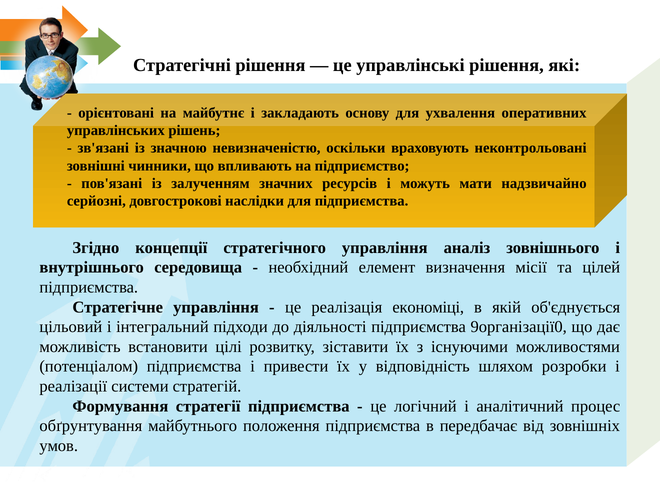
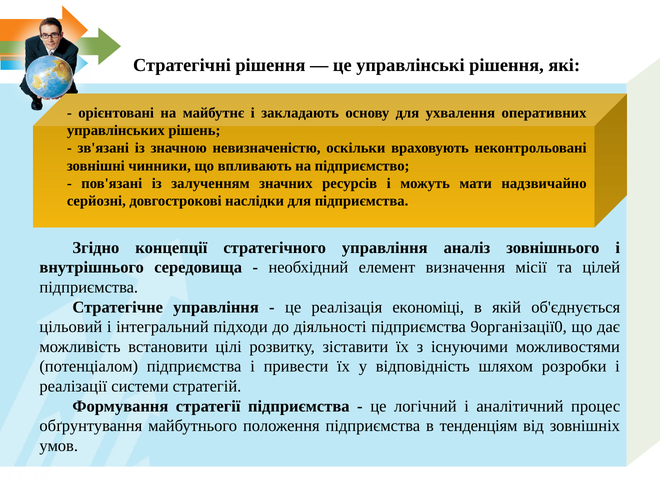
передбачає: передбачає -> тенденціям (479, 426)
